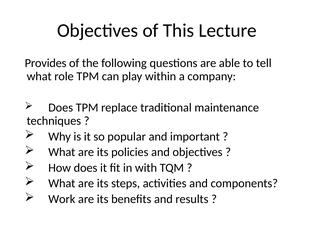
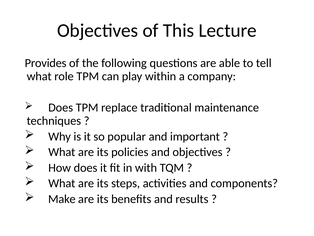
Work: Work -> Make (62, 199)
